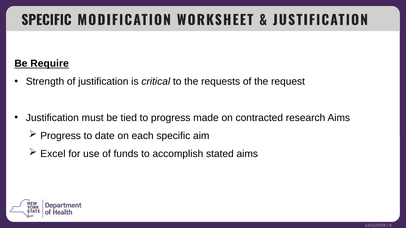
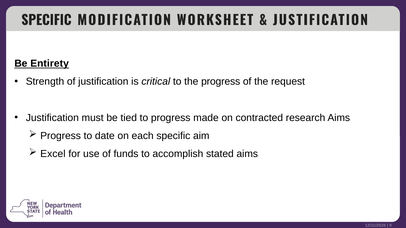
Require: Require -> Entirety (50, 64)
the requests: requests -> progress (221, 82)
